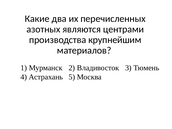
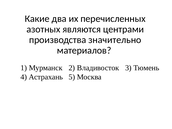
крупнейшим: крупнейшим -> значительно (115, 40)
